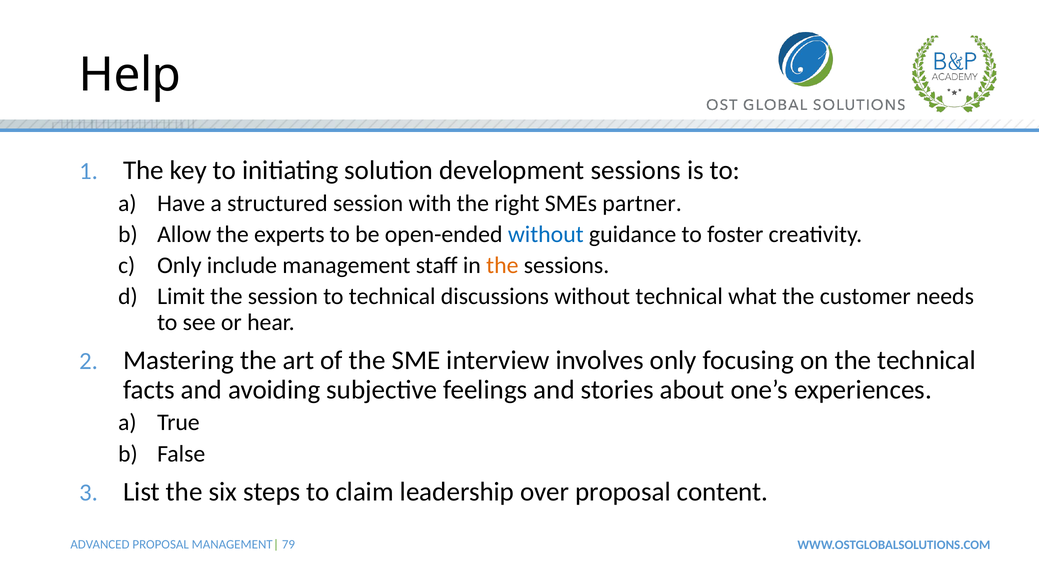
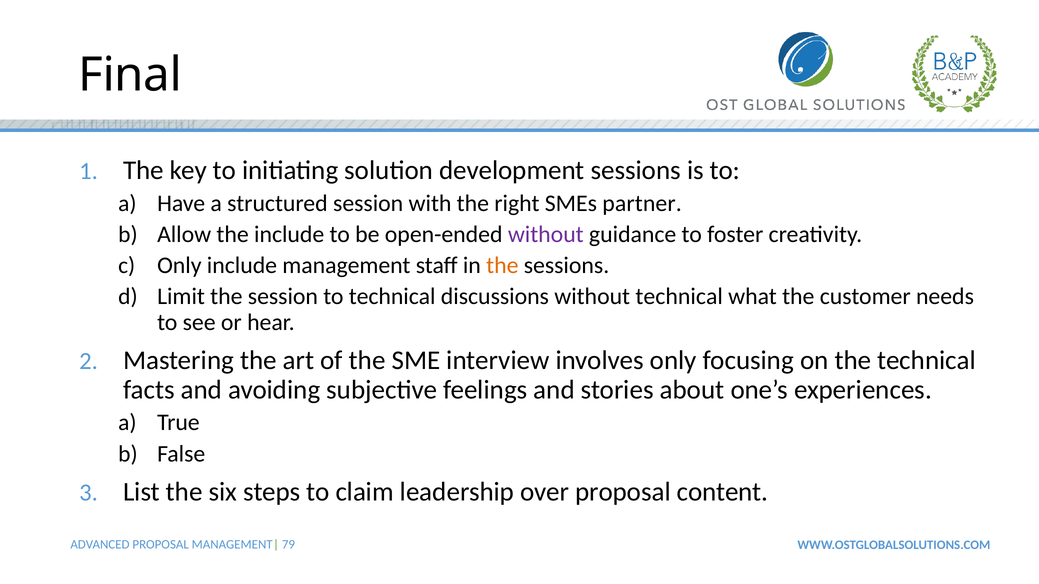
Help: Help -> Final (130, 75)
the experts: experts -> include (289, 235)
without colour: blue -> purple (546, 235)
